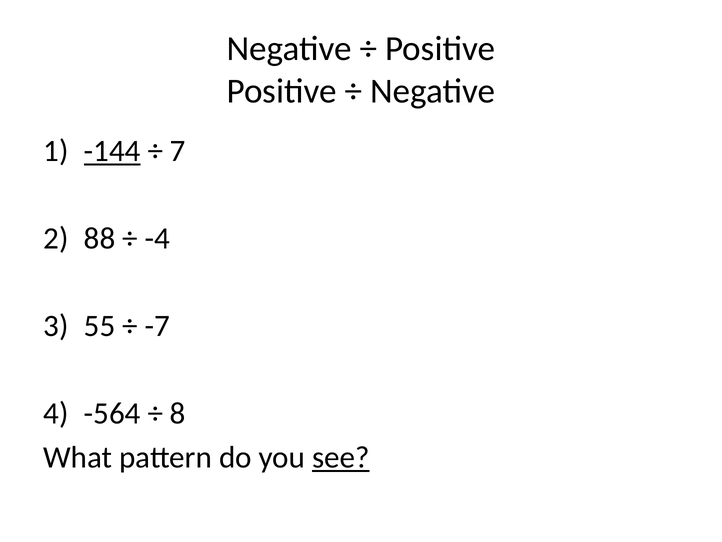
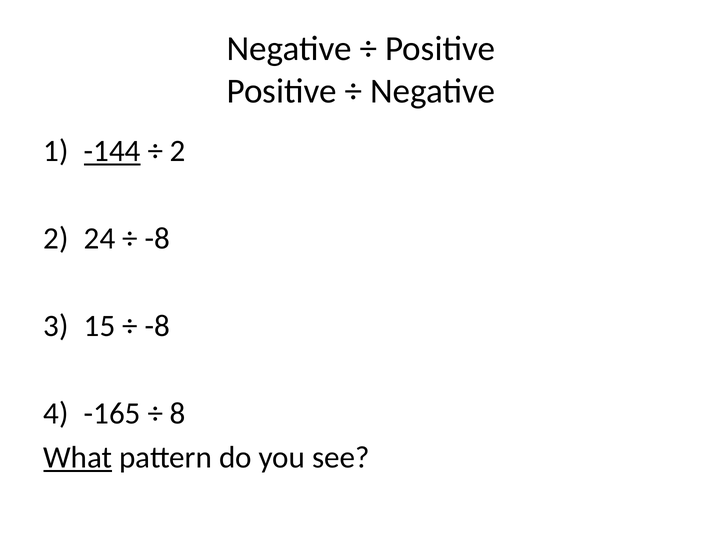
7: 7 -> 2 (178, 151)
88: 88 -> 24 (100, 238)
-4: -4 -> -8 (157, 238)
55: 55 -> 15 (100, 326)
-7: -7 -> -8 (157, 326)
-564: -564 -> -165 (112, 413)
What underline: none -> present (78, 457)
see underline: present -> none (341, 457)
